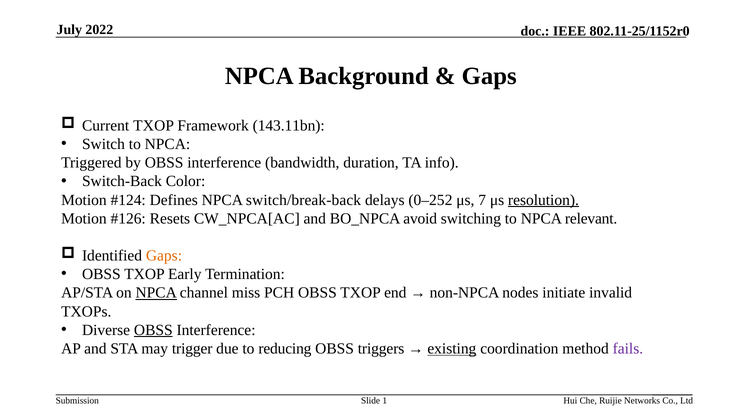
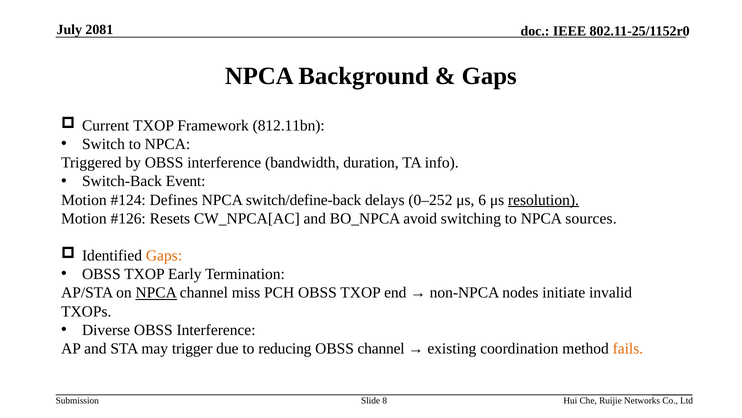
2022: 2022 -> 2081 (99, 29)
143.11bn: 143.11bn -> 812.11bn (289, 125)
Color: Color -> Event (186, 181)
switch/break-back: switch/break-back -> switch/define-back (304, 200)
7: 7 -> 6 (482, 200)
relevant: relevant -> sources (591, 218)
OBSS underline: present -> none (153, 330)
OBSS triggers: triggers -> channel (381, 348)
existing underline: present -> none (452, 348)
fails colour: purple -> orange (628, 348)
1: 1 -> 8 (385, 400)
